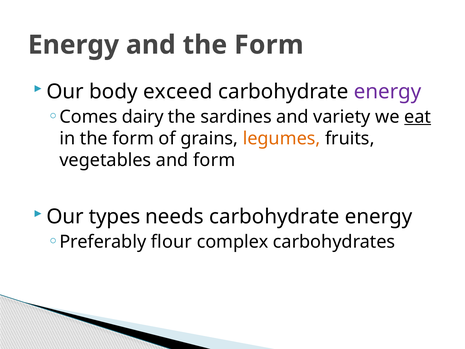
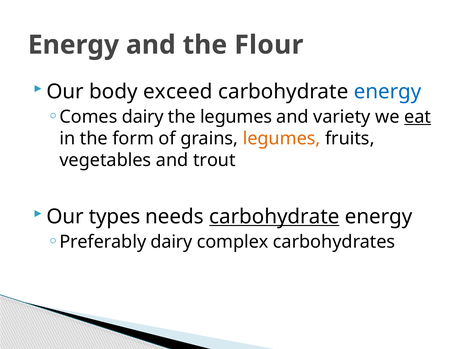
and the Form: Form -> Flour (269, 45)
energy colour: purple -> blue (388, 91)
the sardines: sardines -> legumes (236, 117)
and form: form -> trout (214, 160)
carbohydrate underline: none -> present (274, 216)
Preferably flour: flour -> dairy (172, 242)
